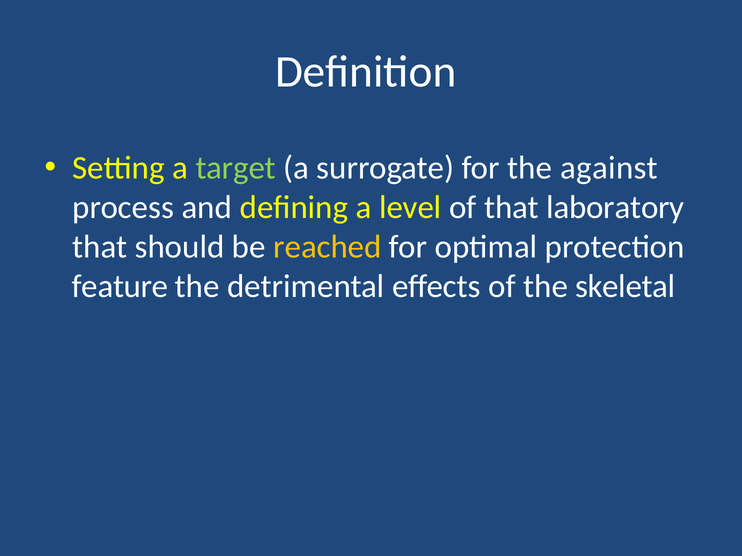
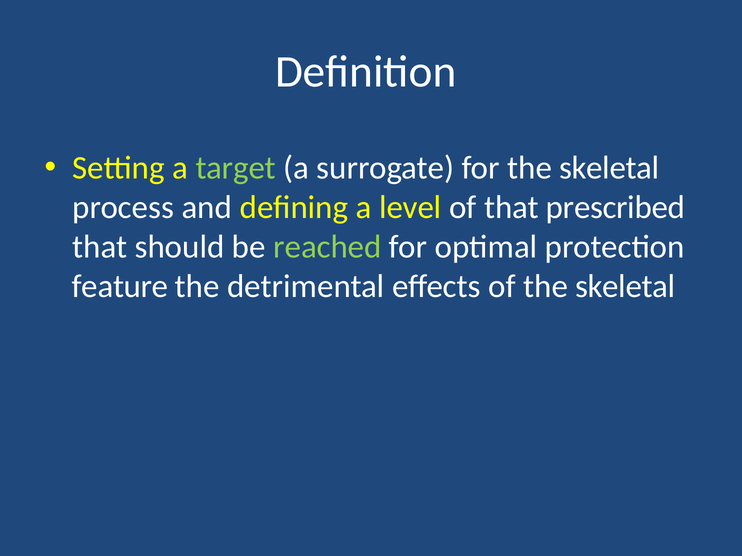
for the against: against -> skeletal (609, 168)
laboratory: laboratory -> prescribed (615, 208)
reached colour: yellow -> light green (327, 247)
